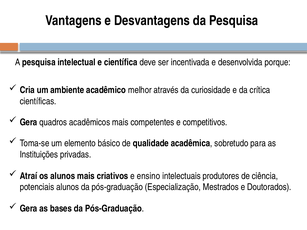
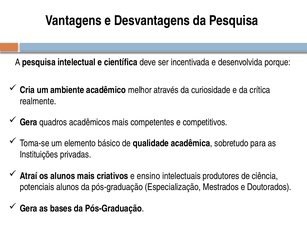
científicas: científicas -> realmente (38, 101)
